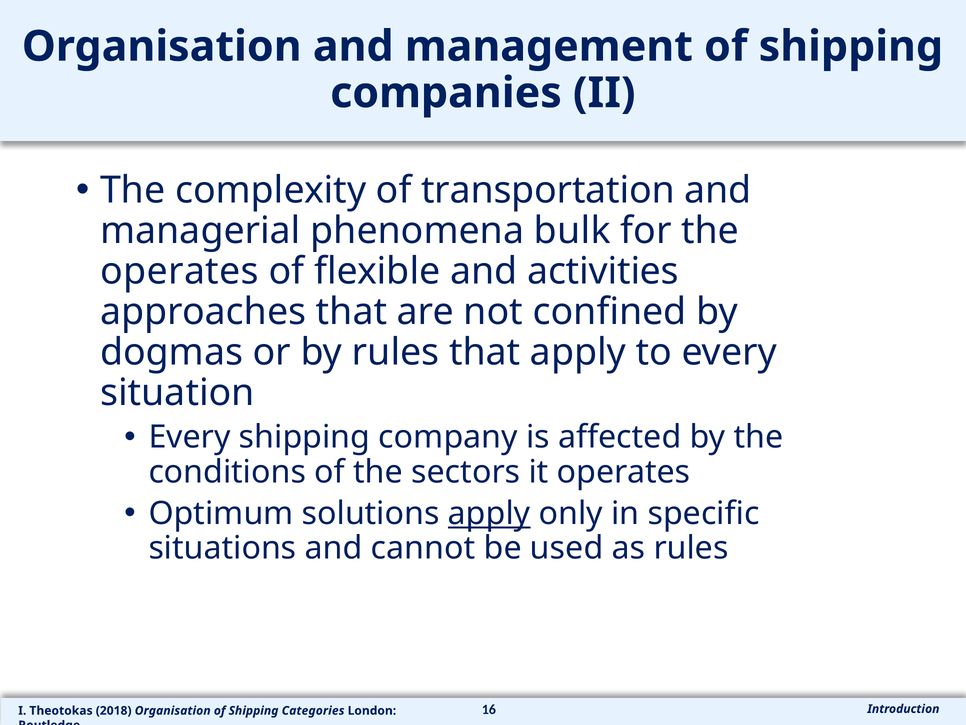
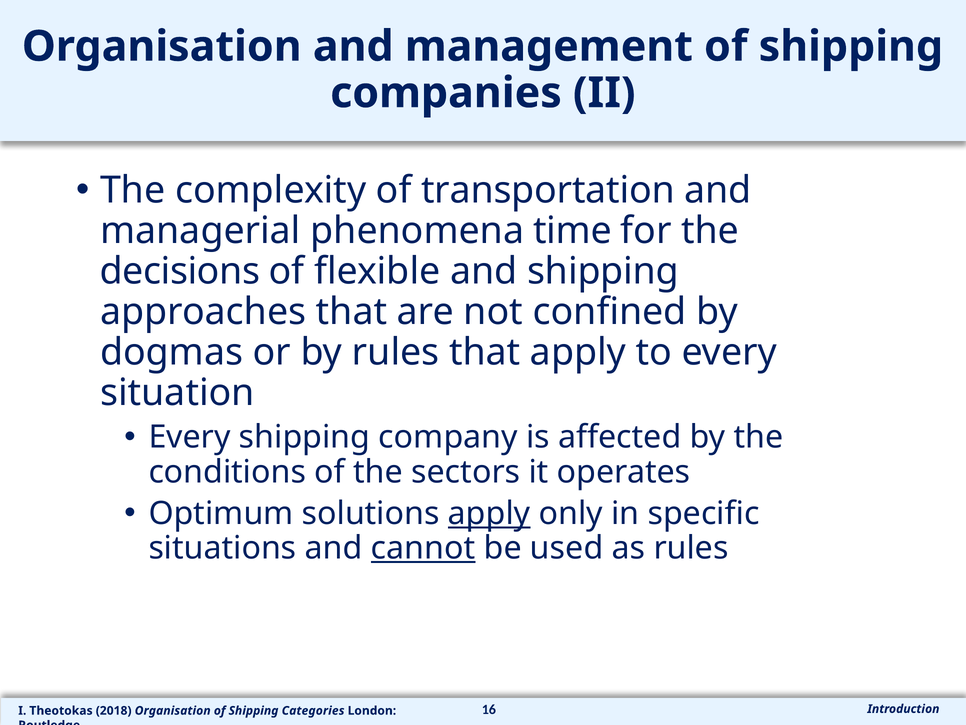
bulk: bulk -> time (572, 230)
operates: operates -> decisions (180, 271)
and activities: activities -> shipping (603, 271)
cannot underline: none -> present (423, 548)
